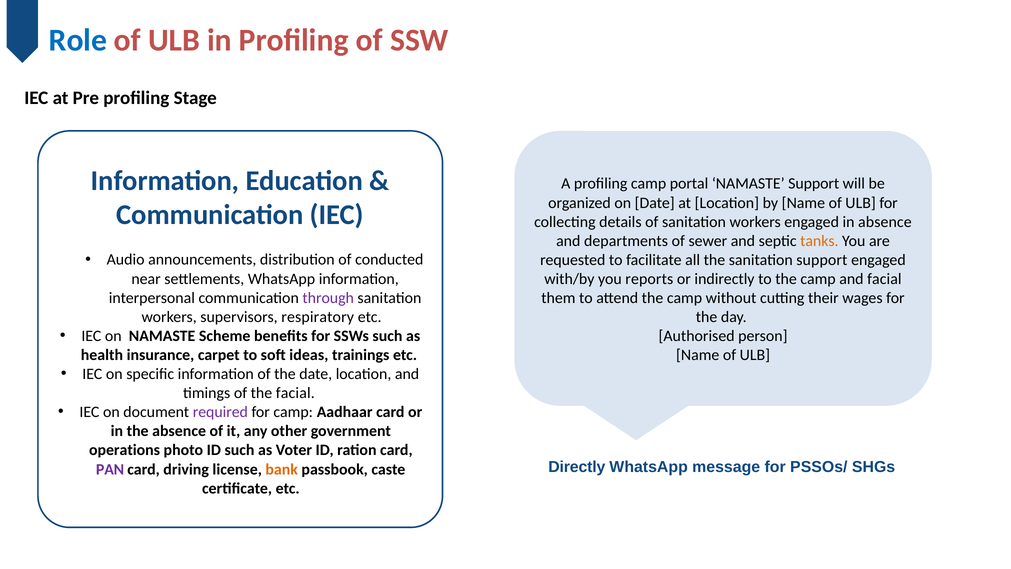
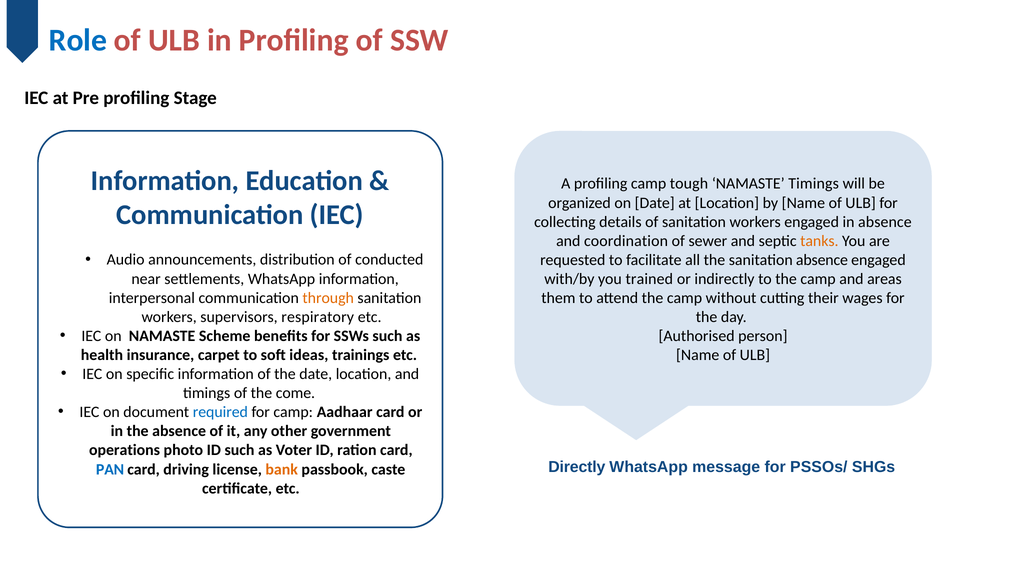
portal: portal -> tough (689, 184)
NAMASTE Support: Support -> Timings (814, 184)
departments: departments -> coordination (626, 241)
sanitation support: support -> absence (822, 260)
reports: reports -> trained (649, 279)
and facial: facial -> areas (884, 279)
through colour: purple -> orange (328, 298)
the facial: facial -> come (295, 393)
required colour: purple -> blue (220, 412)
PAN colour: purple -> blue (110, 469)
